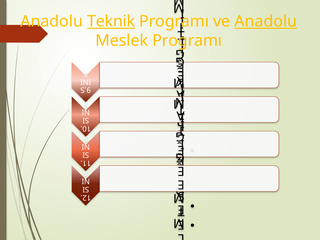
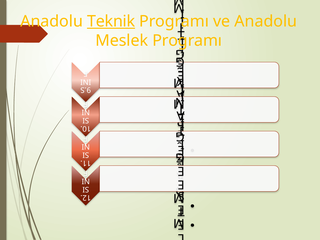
Anadolu underline: present -> none (266, 21)
